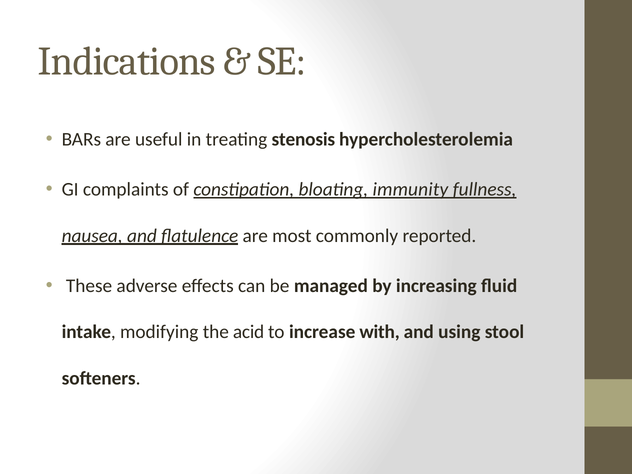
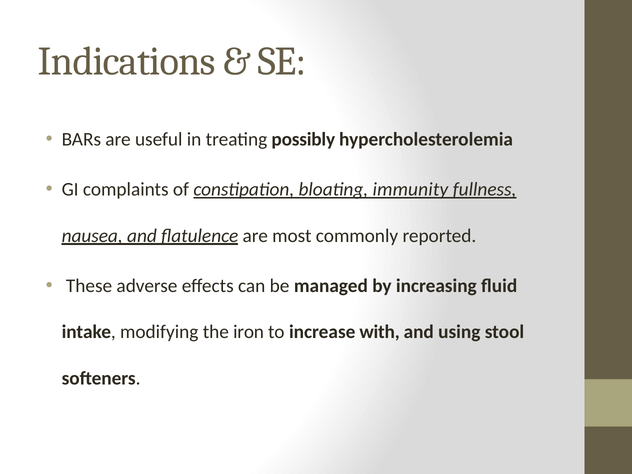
stenosis: stenosis -> possibly (303, 139)
acid: acid -> iron (249, 332)
